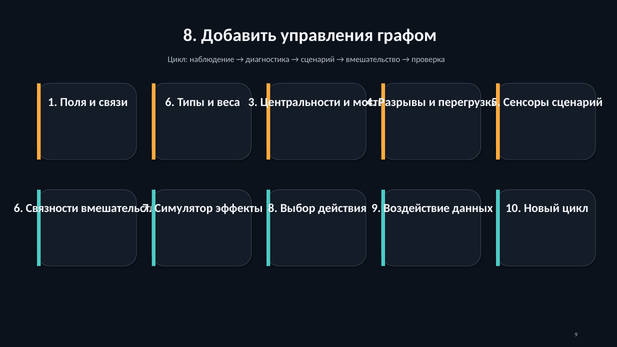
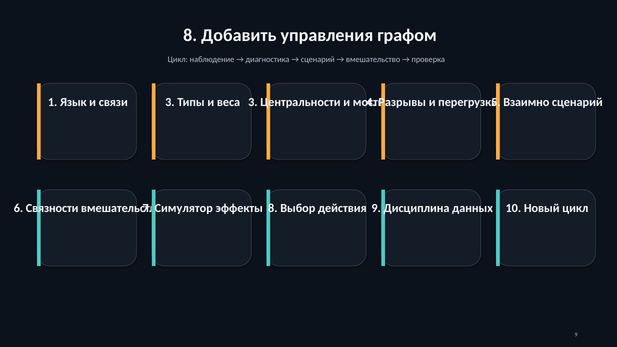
Поля: Поля -> Язык (73, 102)
связи 6: 6 -> 3 (170, 102)
Сенсоры: Сенсоры -> Взаимно (526, 102)
Воздействие: Воздействие -> Дисциплина (417, 208)
